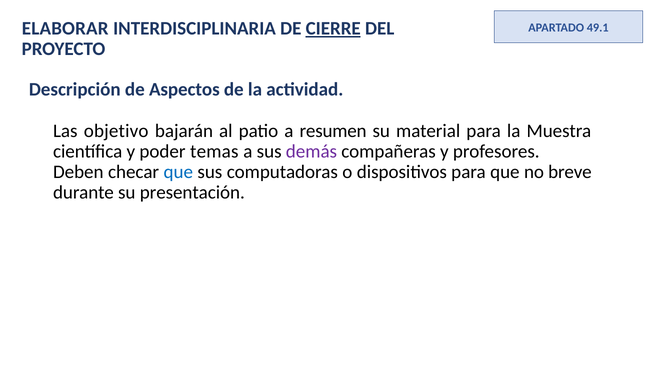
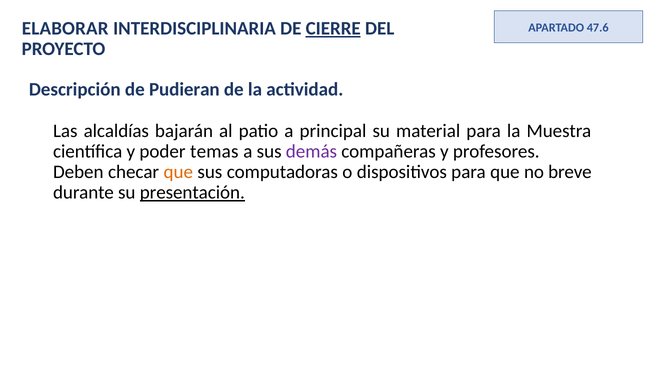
49.1: 49.1 -> 47.6 (598, 28)
Aspectos: Aspectos -> Pudieran (184, 90)
objetivo: objetivo -> alcaldías (116, 131)
resumen: resumen -> principal (333, 131)
que colour: blue -> orange (178, 172)
presentación underline: none -> present (192, 192)
